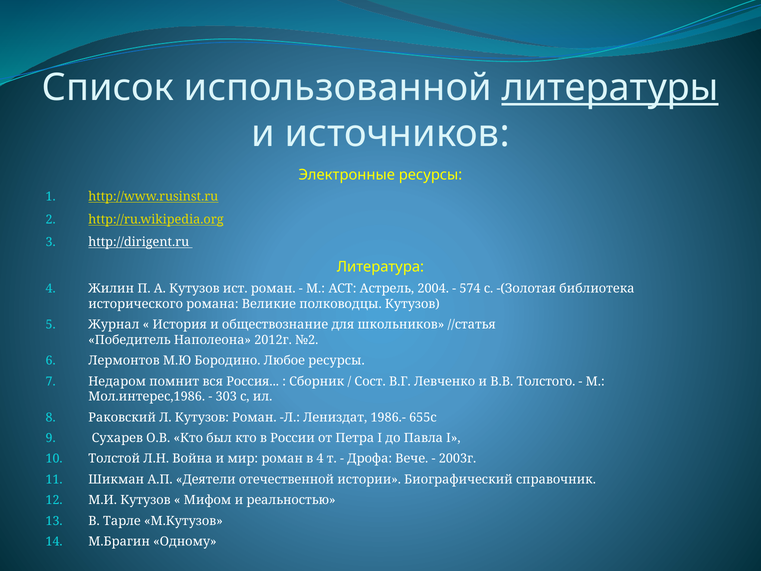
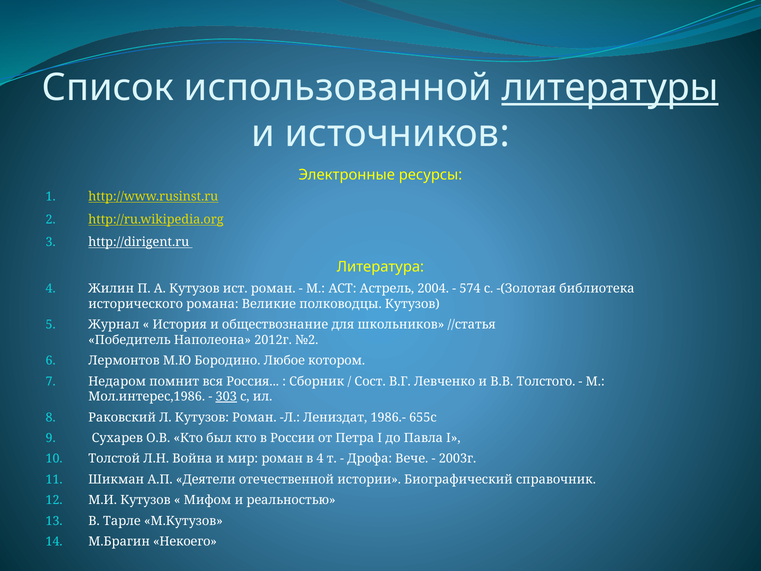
Любое ресурсы: ресурсы -> котором (337, 361)
303 underline: none -> present (226, 396)
Одному: Одному -> Некоего (185, 541)
